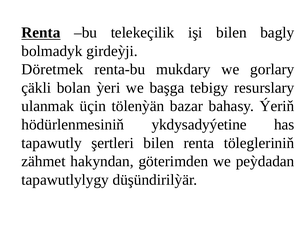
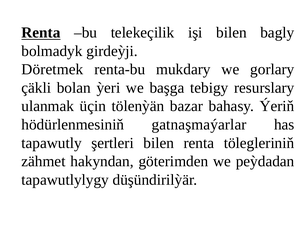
ykdysadyýetine: ykdysadyýetine -> gatnaşmaýarlar (199, 124)
